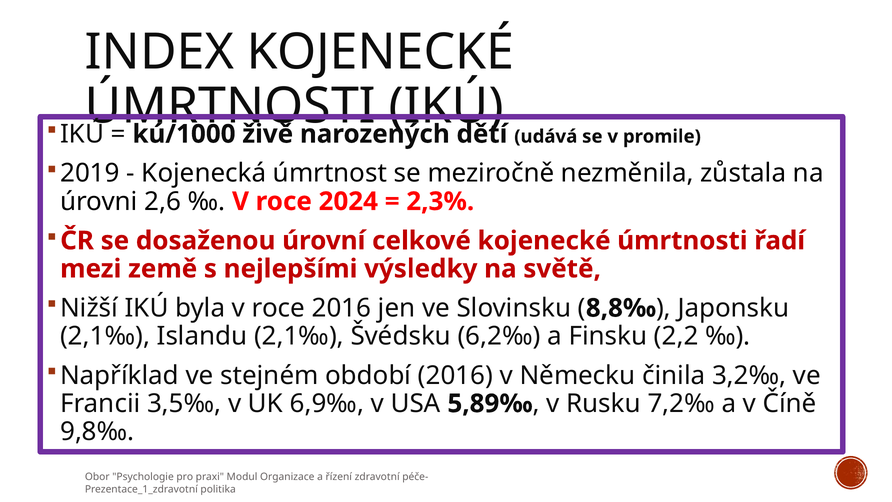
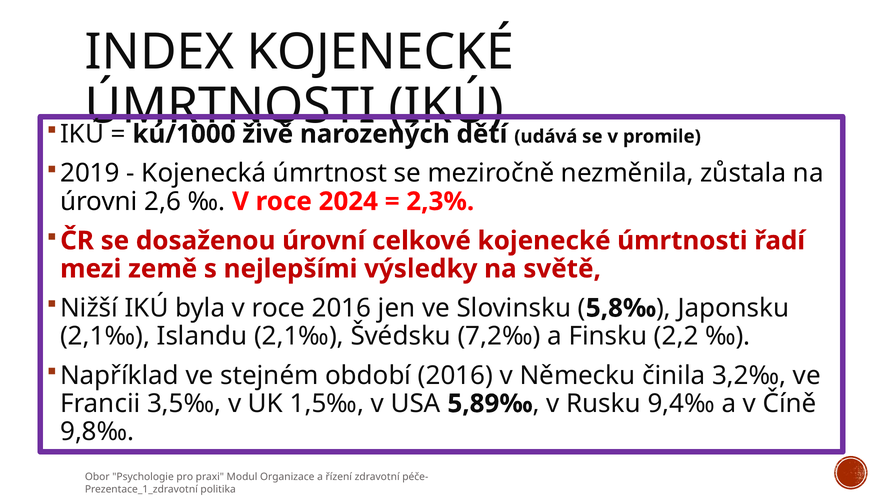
8,8‰: 8,8‰ -> 5,8‰ (621, 308)
6,2‰: 6,2‰ -> 7,2‰ (499, 336)
6,9‰: 6,9‰ -> 1,5‰ (327, 403)
7,2‰: 7,2‰ -> 9,4‰ (681, 403)
